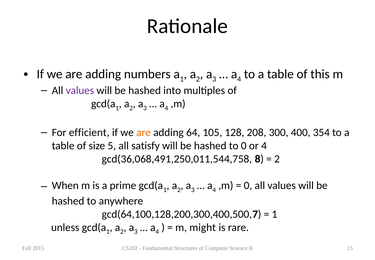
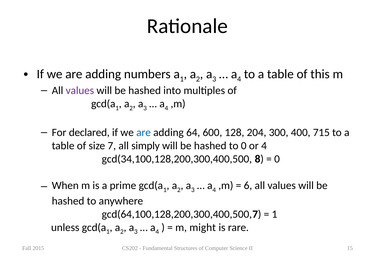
efficient: efficient -> declared (89, 132)
are colour: orange -> blue (144, 132)
105: 105 -> 600 (212, 132)
208: 208 -> 204 (257, 132)
354: 354 -> 715 (321, 132)
5: 5 -> 7 (112, 145)
satisfy: satisfy -> simply (146, 145)
gcd(36,068,491,250,011,544,758: gcd(36,068,491,250,011,544,758 -> gcd(34,100,128,200,300,400,500 (177, 159)
2: 2 -> 0 (277, 159)
0: 0 -> 6 (248, 185)
